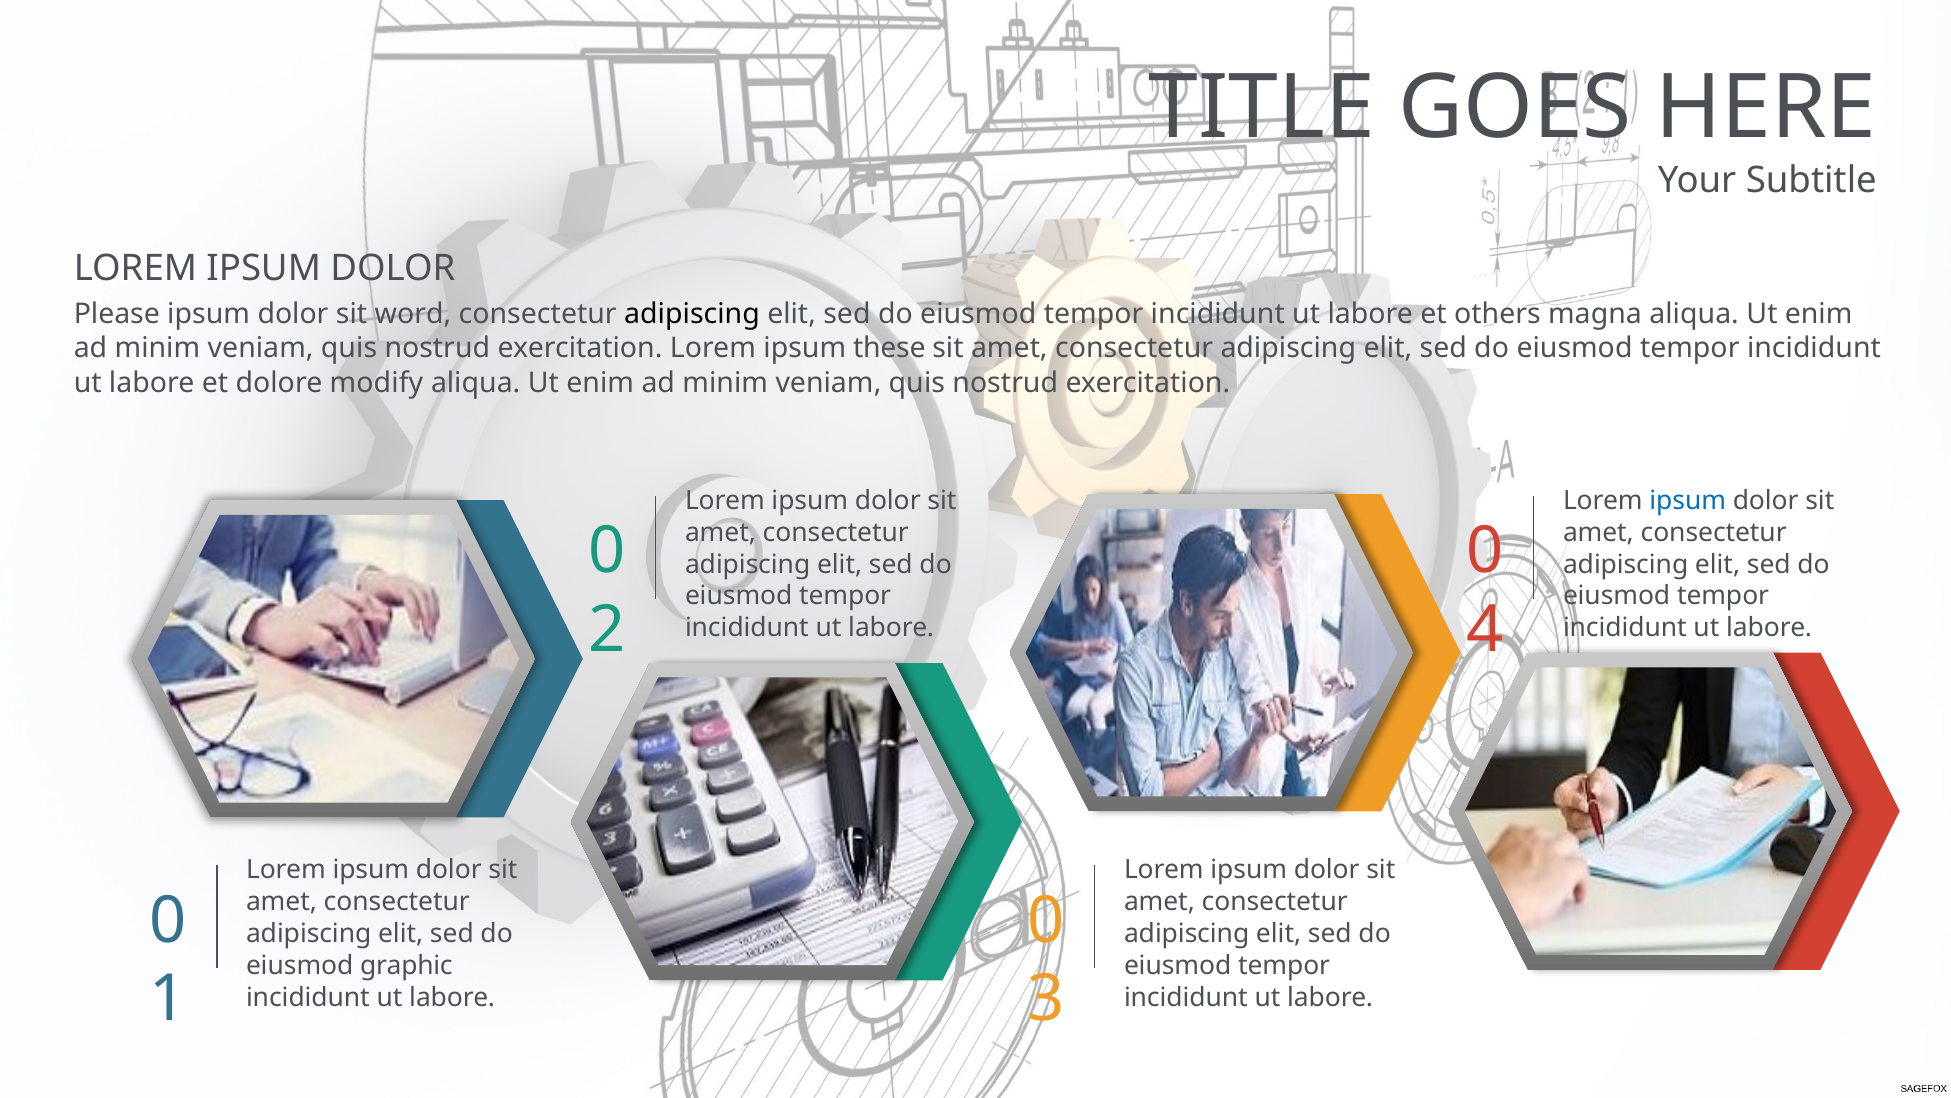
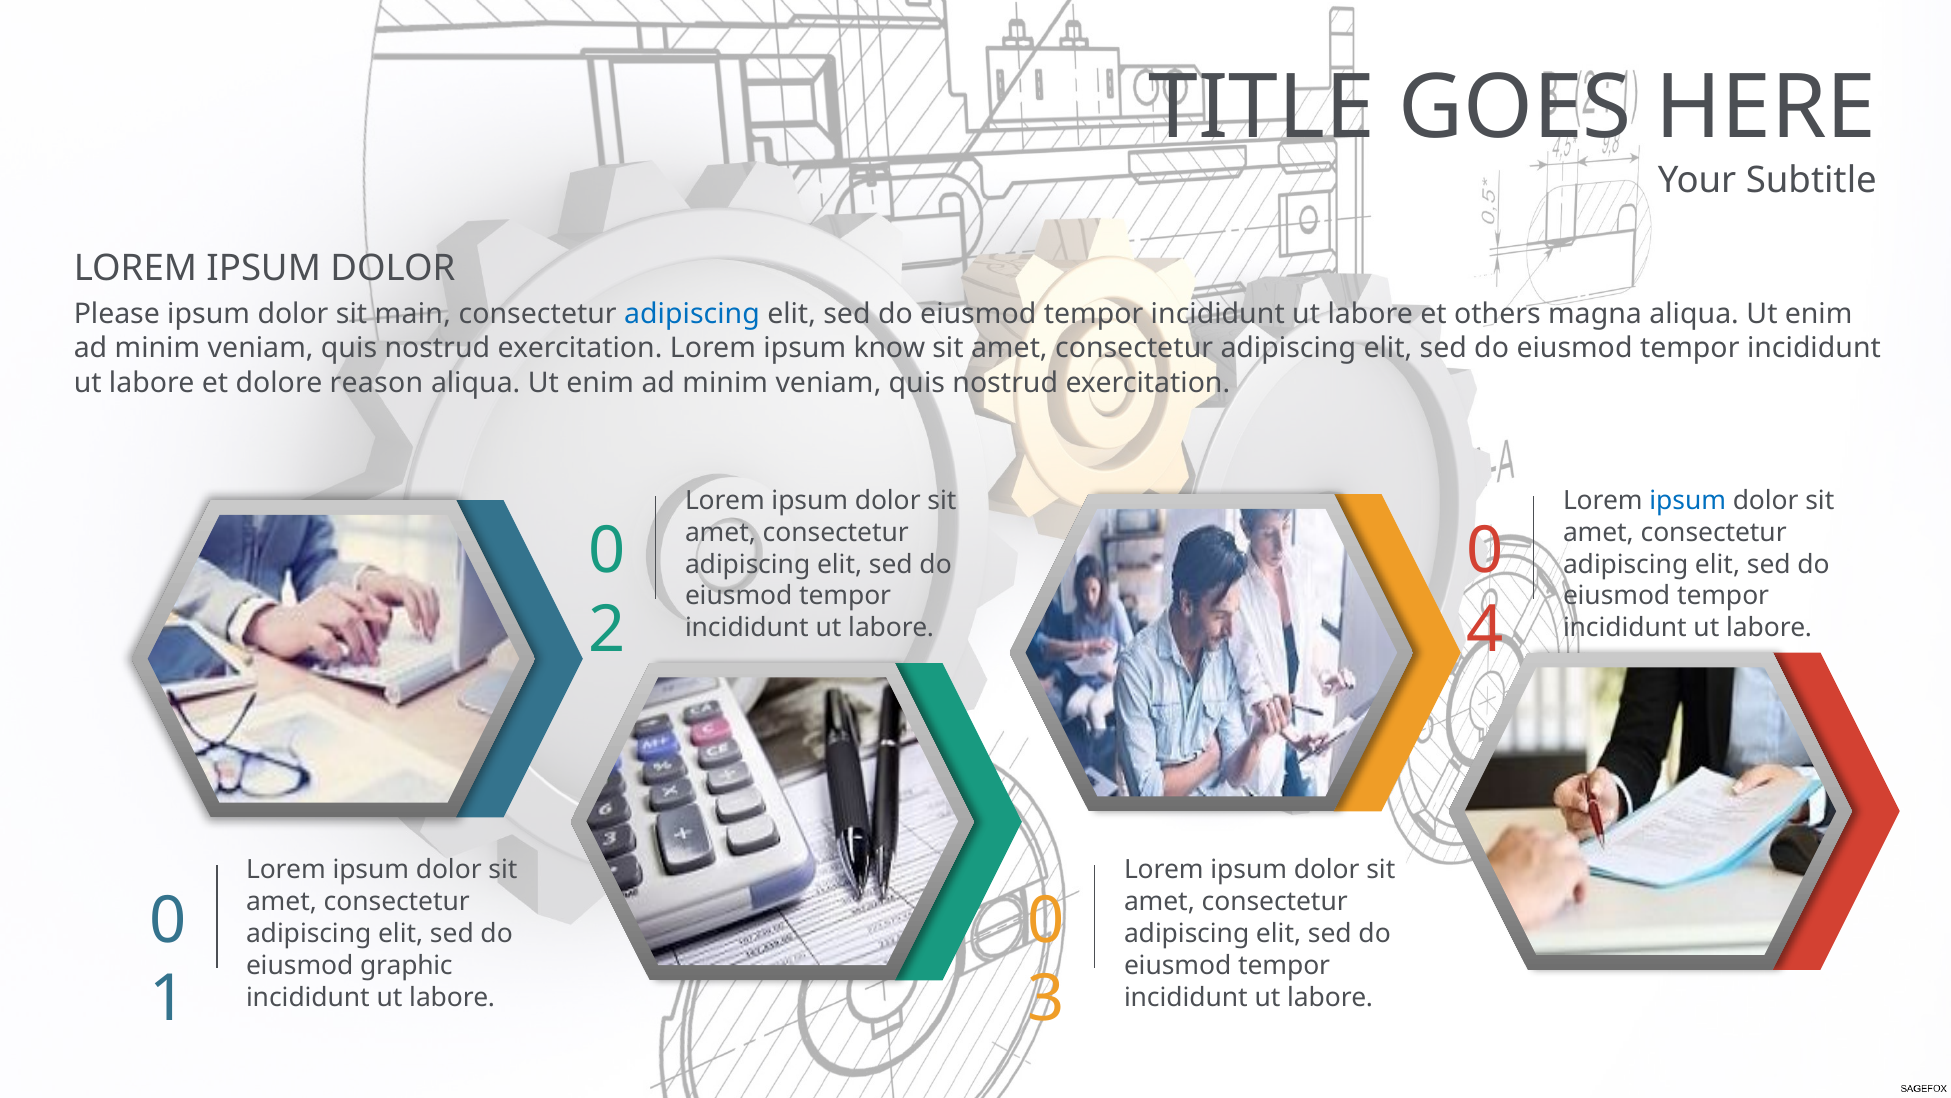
word: word -> main (413, 314)
adipiscing colour: black -> blue (692, 314)
these: these -> know (889, 348)
modify: modify -> reason (376, 382)
